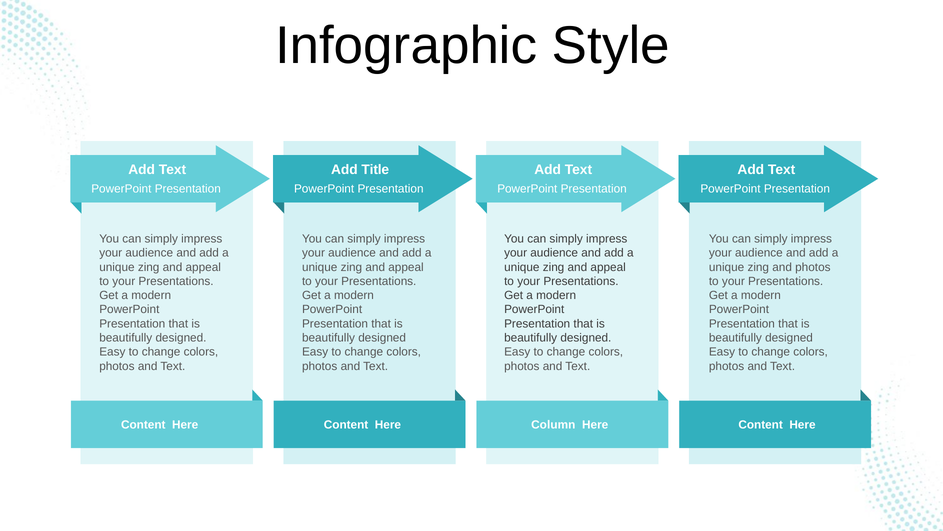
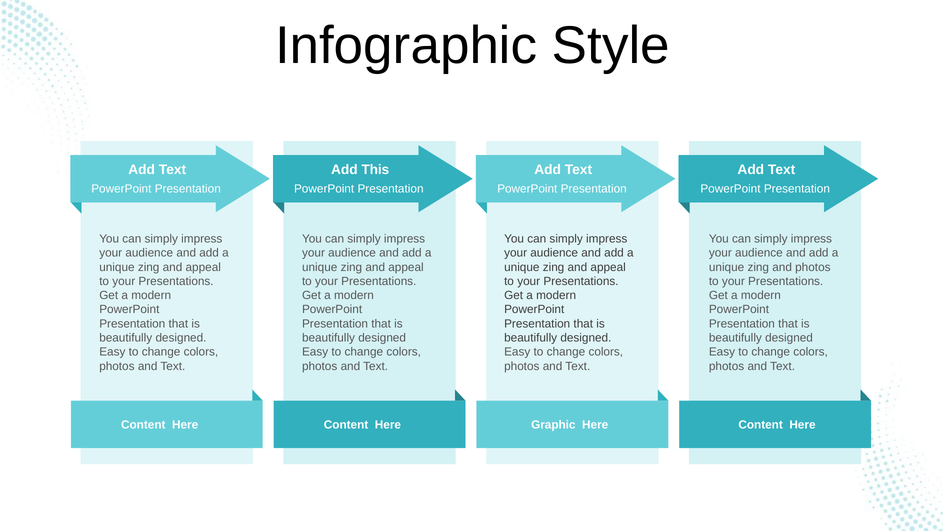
Title: Title -> This (375, 169)
Column: Column -> Graphic (553, 425)
